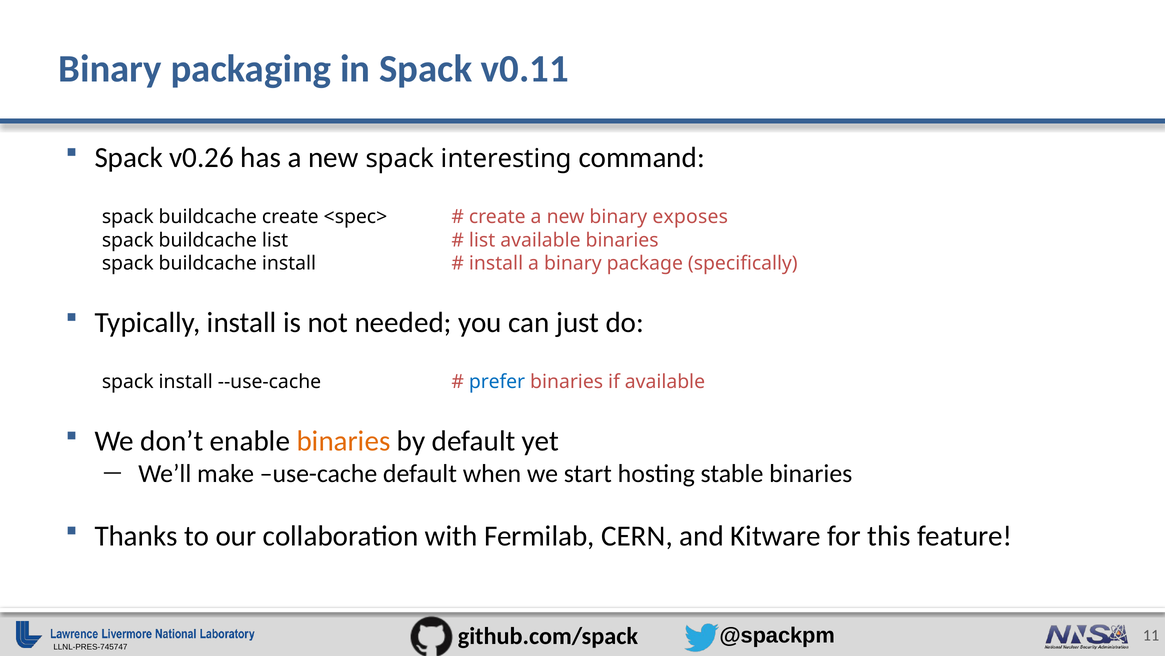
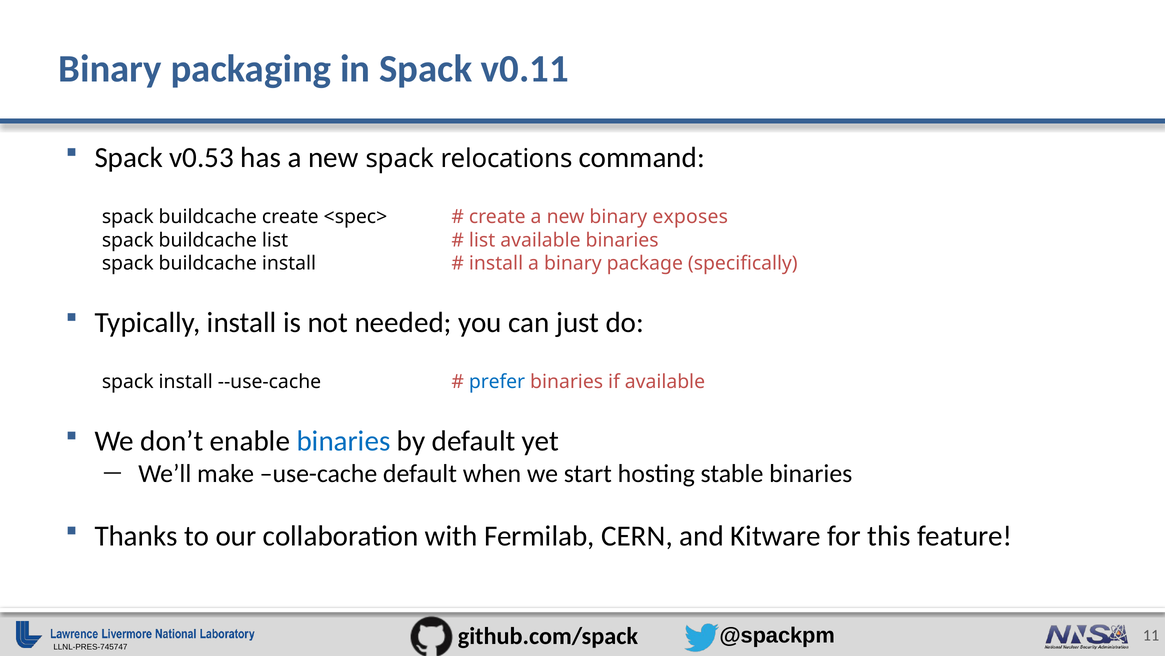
v0.26: v0.26 -> v0.53 (202, 157)
interesting: interesting -> relocations (507, 158)
binaries colour: orange -> blue (344, 441)
